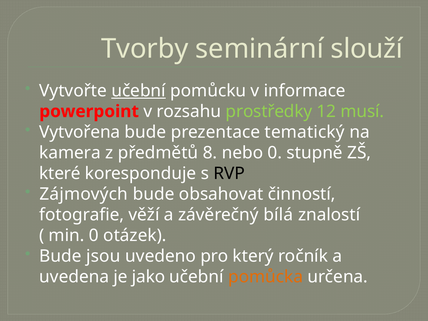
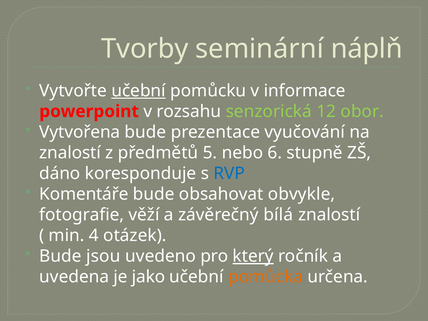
slouží: slouží -> náplň (367, 49)
prostředky: prostředky -> senzorická (269, 111)
musí: musí -> obor (362, 111)
tematický: tematický -> vyučování (305, 132)
kamera: kamera -> znalostí (70, 153)
8: 8 -> 5 (210, 153)
nebo 0: 0 -> 6 (275, 153)
které: které -> dáno (60, 173)
RVP colour: black -> blue (229, 173)
Zájmových: Zájmových -> Komentáře (84, 194)
činností: činností -> obvykle (302, 194)
min 0: 0 -> 4 (94, 236)
který underline: none -> present (253, 256)
